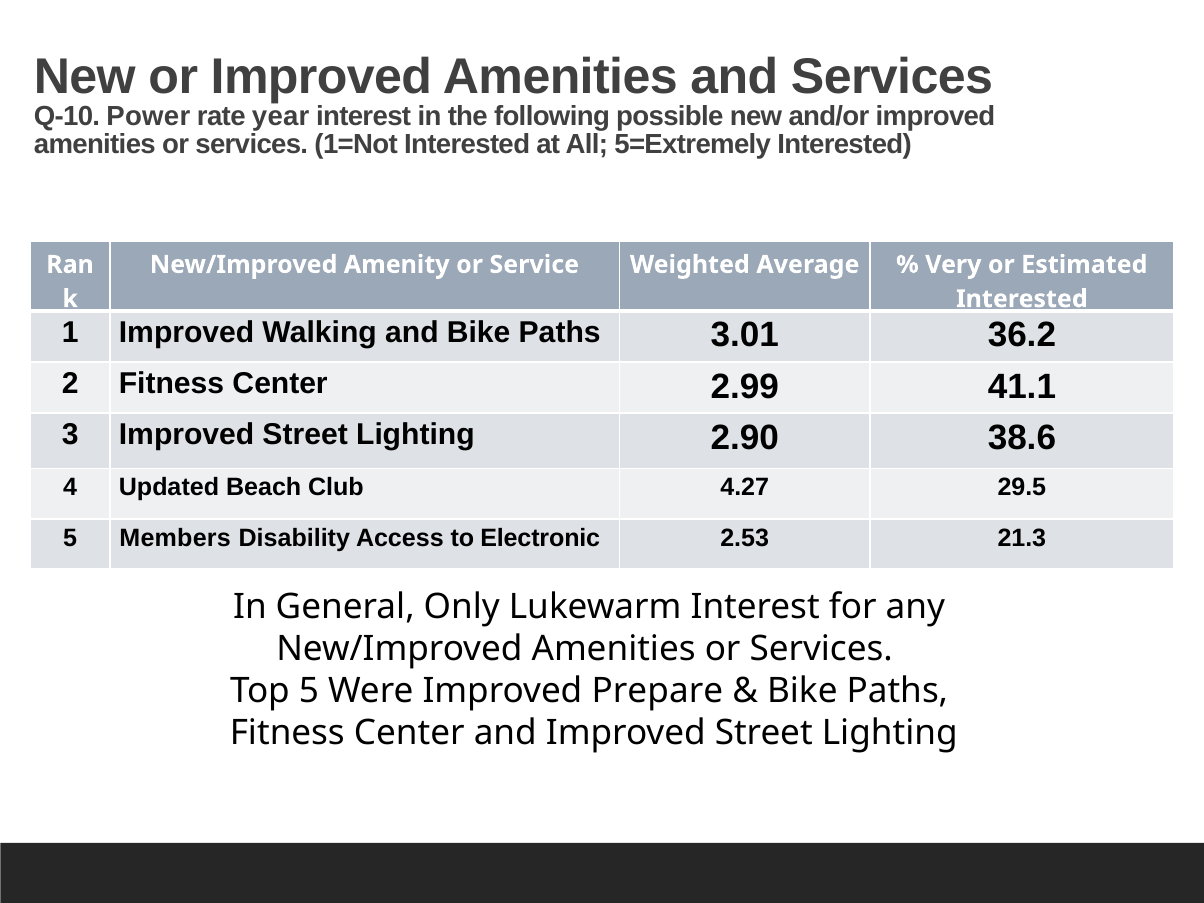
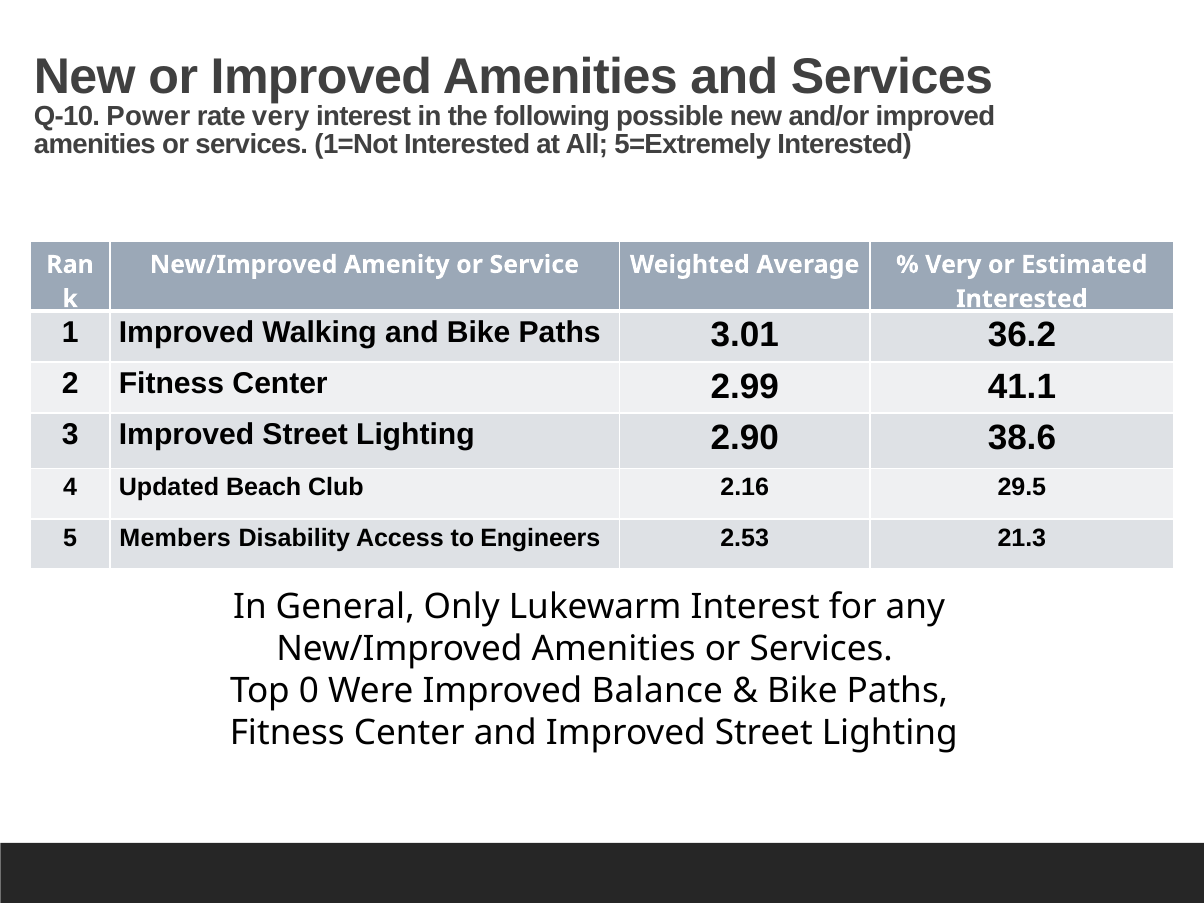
rate year: year -> very (281, 117)
4.27: 4.27 -> 2.16 (745, 487)
Electronic: Electronic -> Engineers (540, 538)
Top 5: 5 -> 0 (309, 691)
Prepare: Prepare -> Balance (657, 691)
